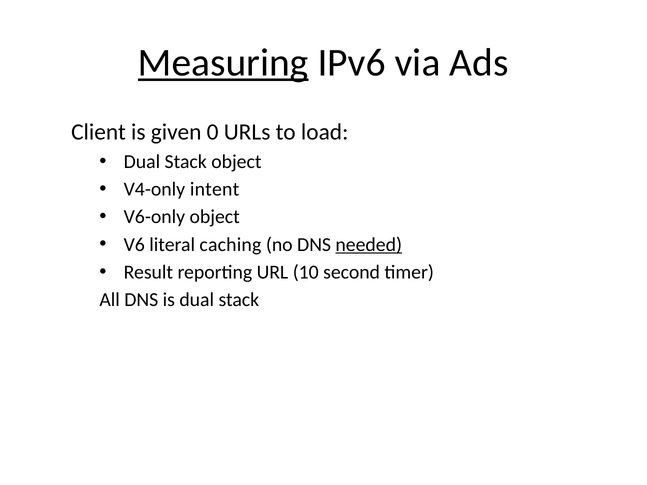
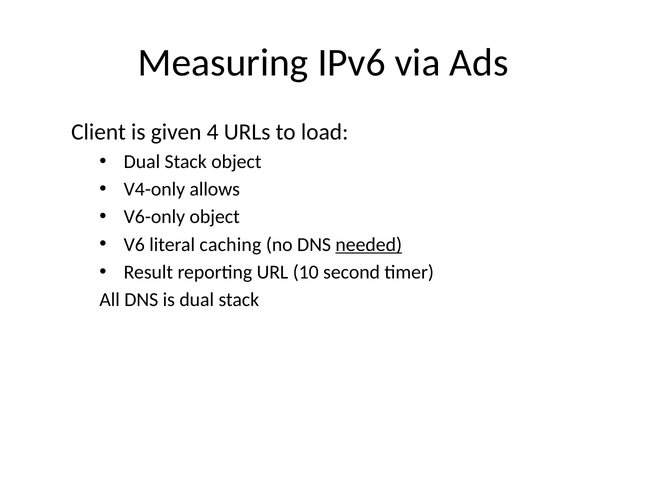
Measuring underline: present -> none (223, 63)
0: 0 -> 4 (213, 132)
intent: intent -> allows (215, 189)
